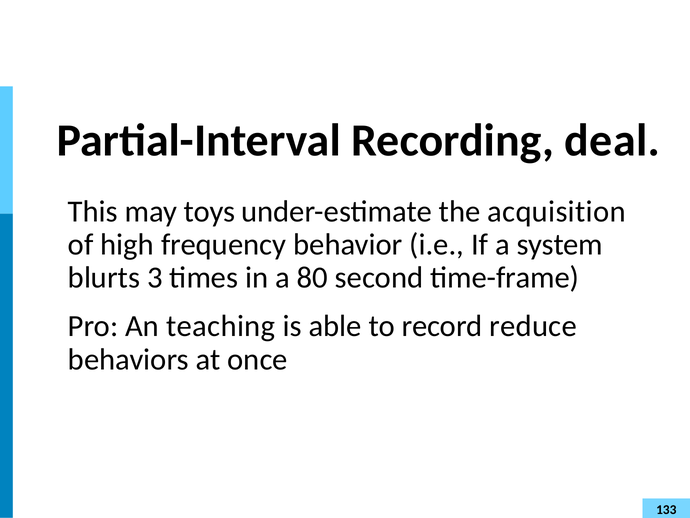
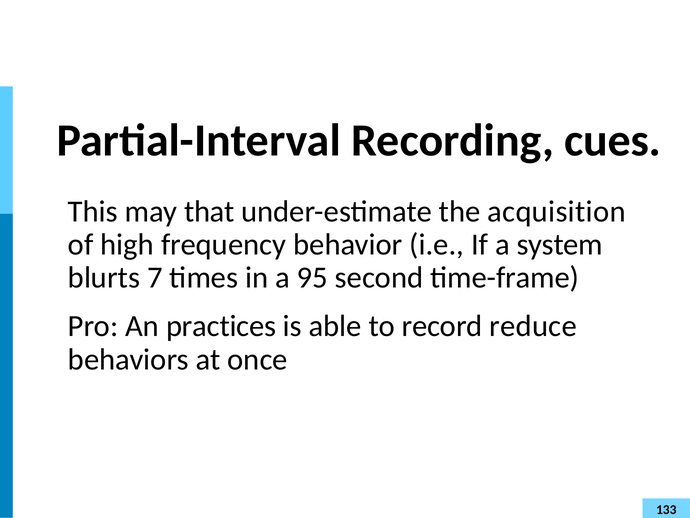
deal: deal -> cues (613, 140)
toys: toys -> that (209, 211)
3: 3 -> 7 (155, 278)
80: 80 -> 95 (312, 278)
teaching: teaching -> practices (221, 326)
